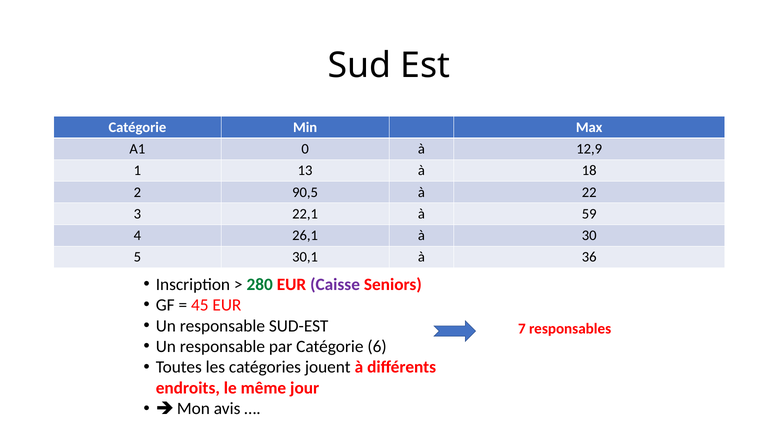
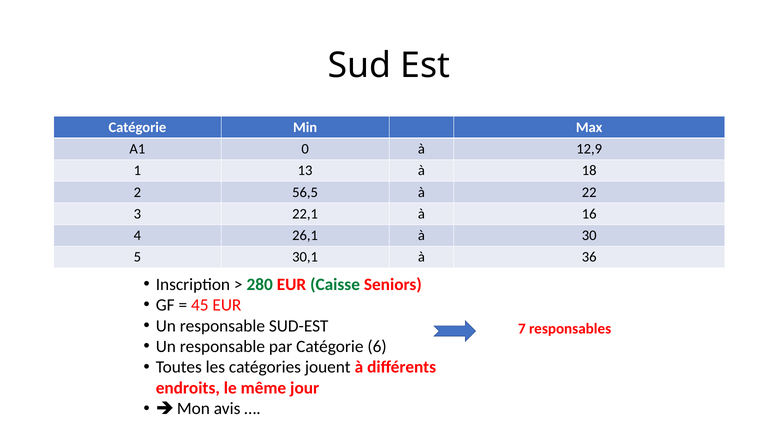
90,5: 90,5 -> 56,5 (305, 193)
59: 59 -> 16 (589, 214)
Caisse colour: purple -> green (335, 285)
